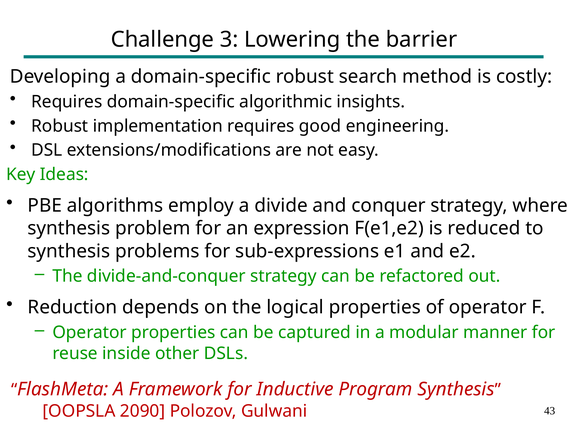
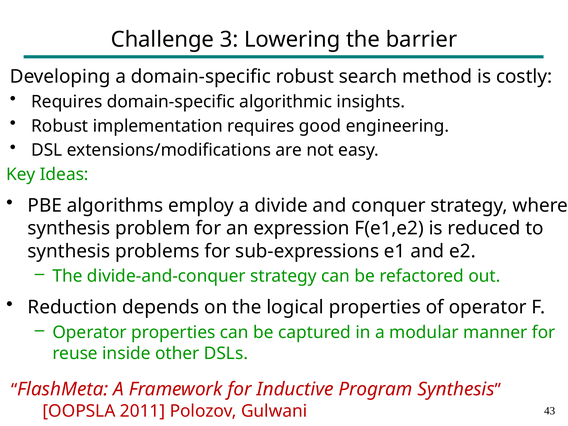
2090: 2090 -> 2011 (143, 411)
